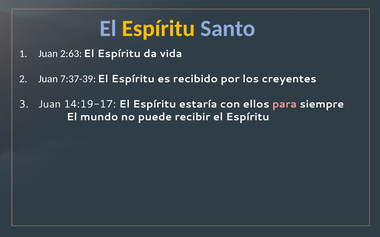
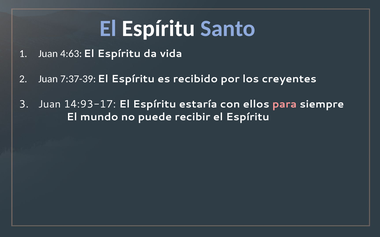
Espíritu colour: yellow -> white (158, 29)
2:63: 2:63 -> 4:63 (71, 54)
14:19-17: 14:19-17 -> 14:93-17 (90, 104)
